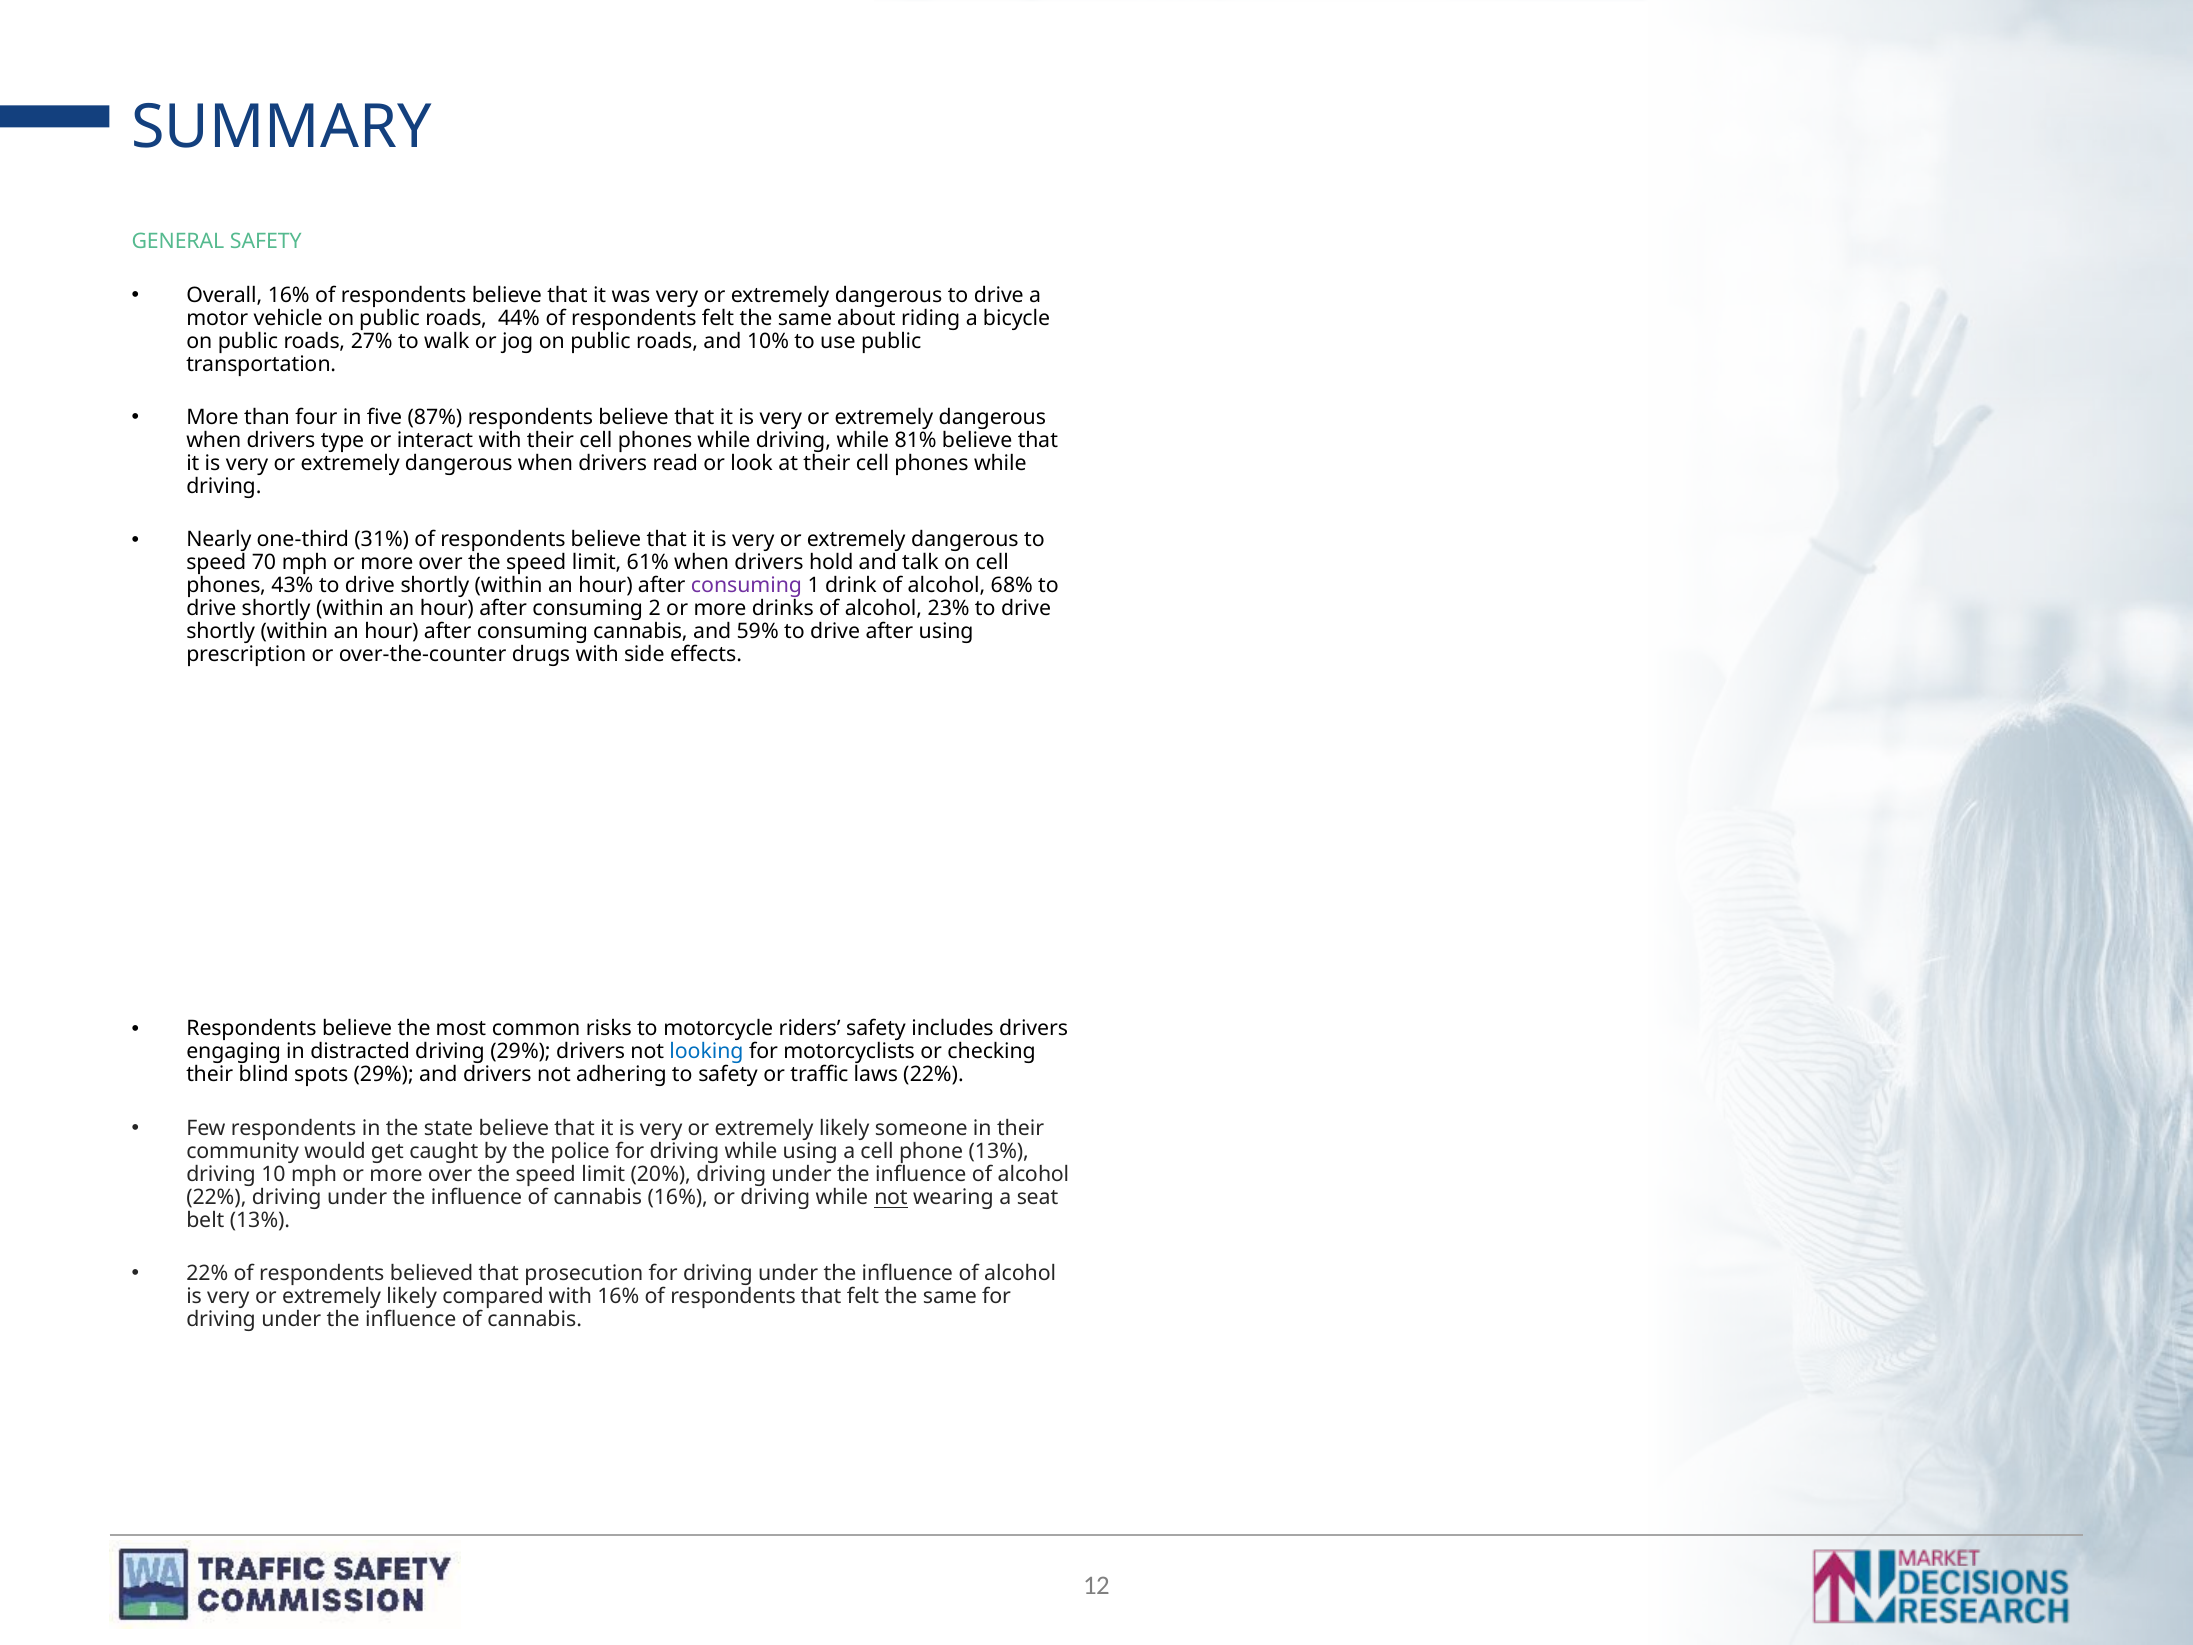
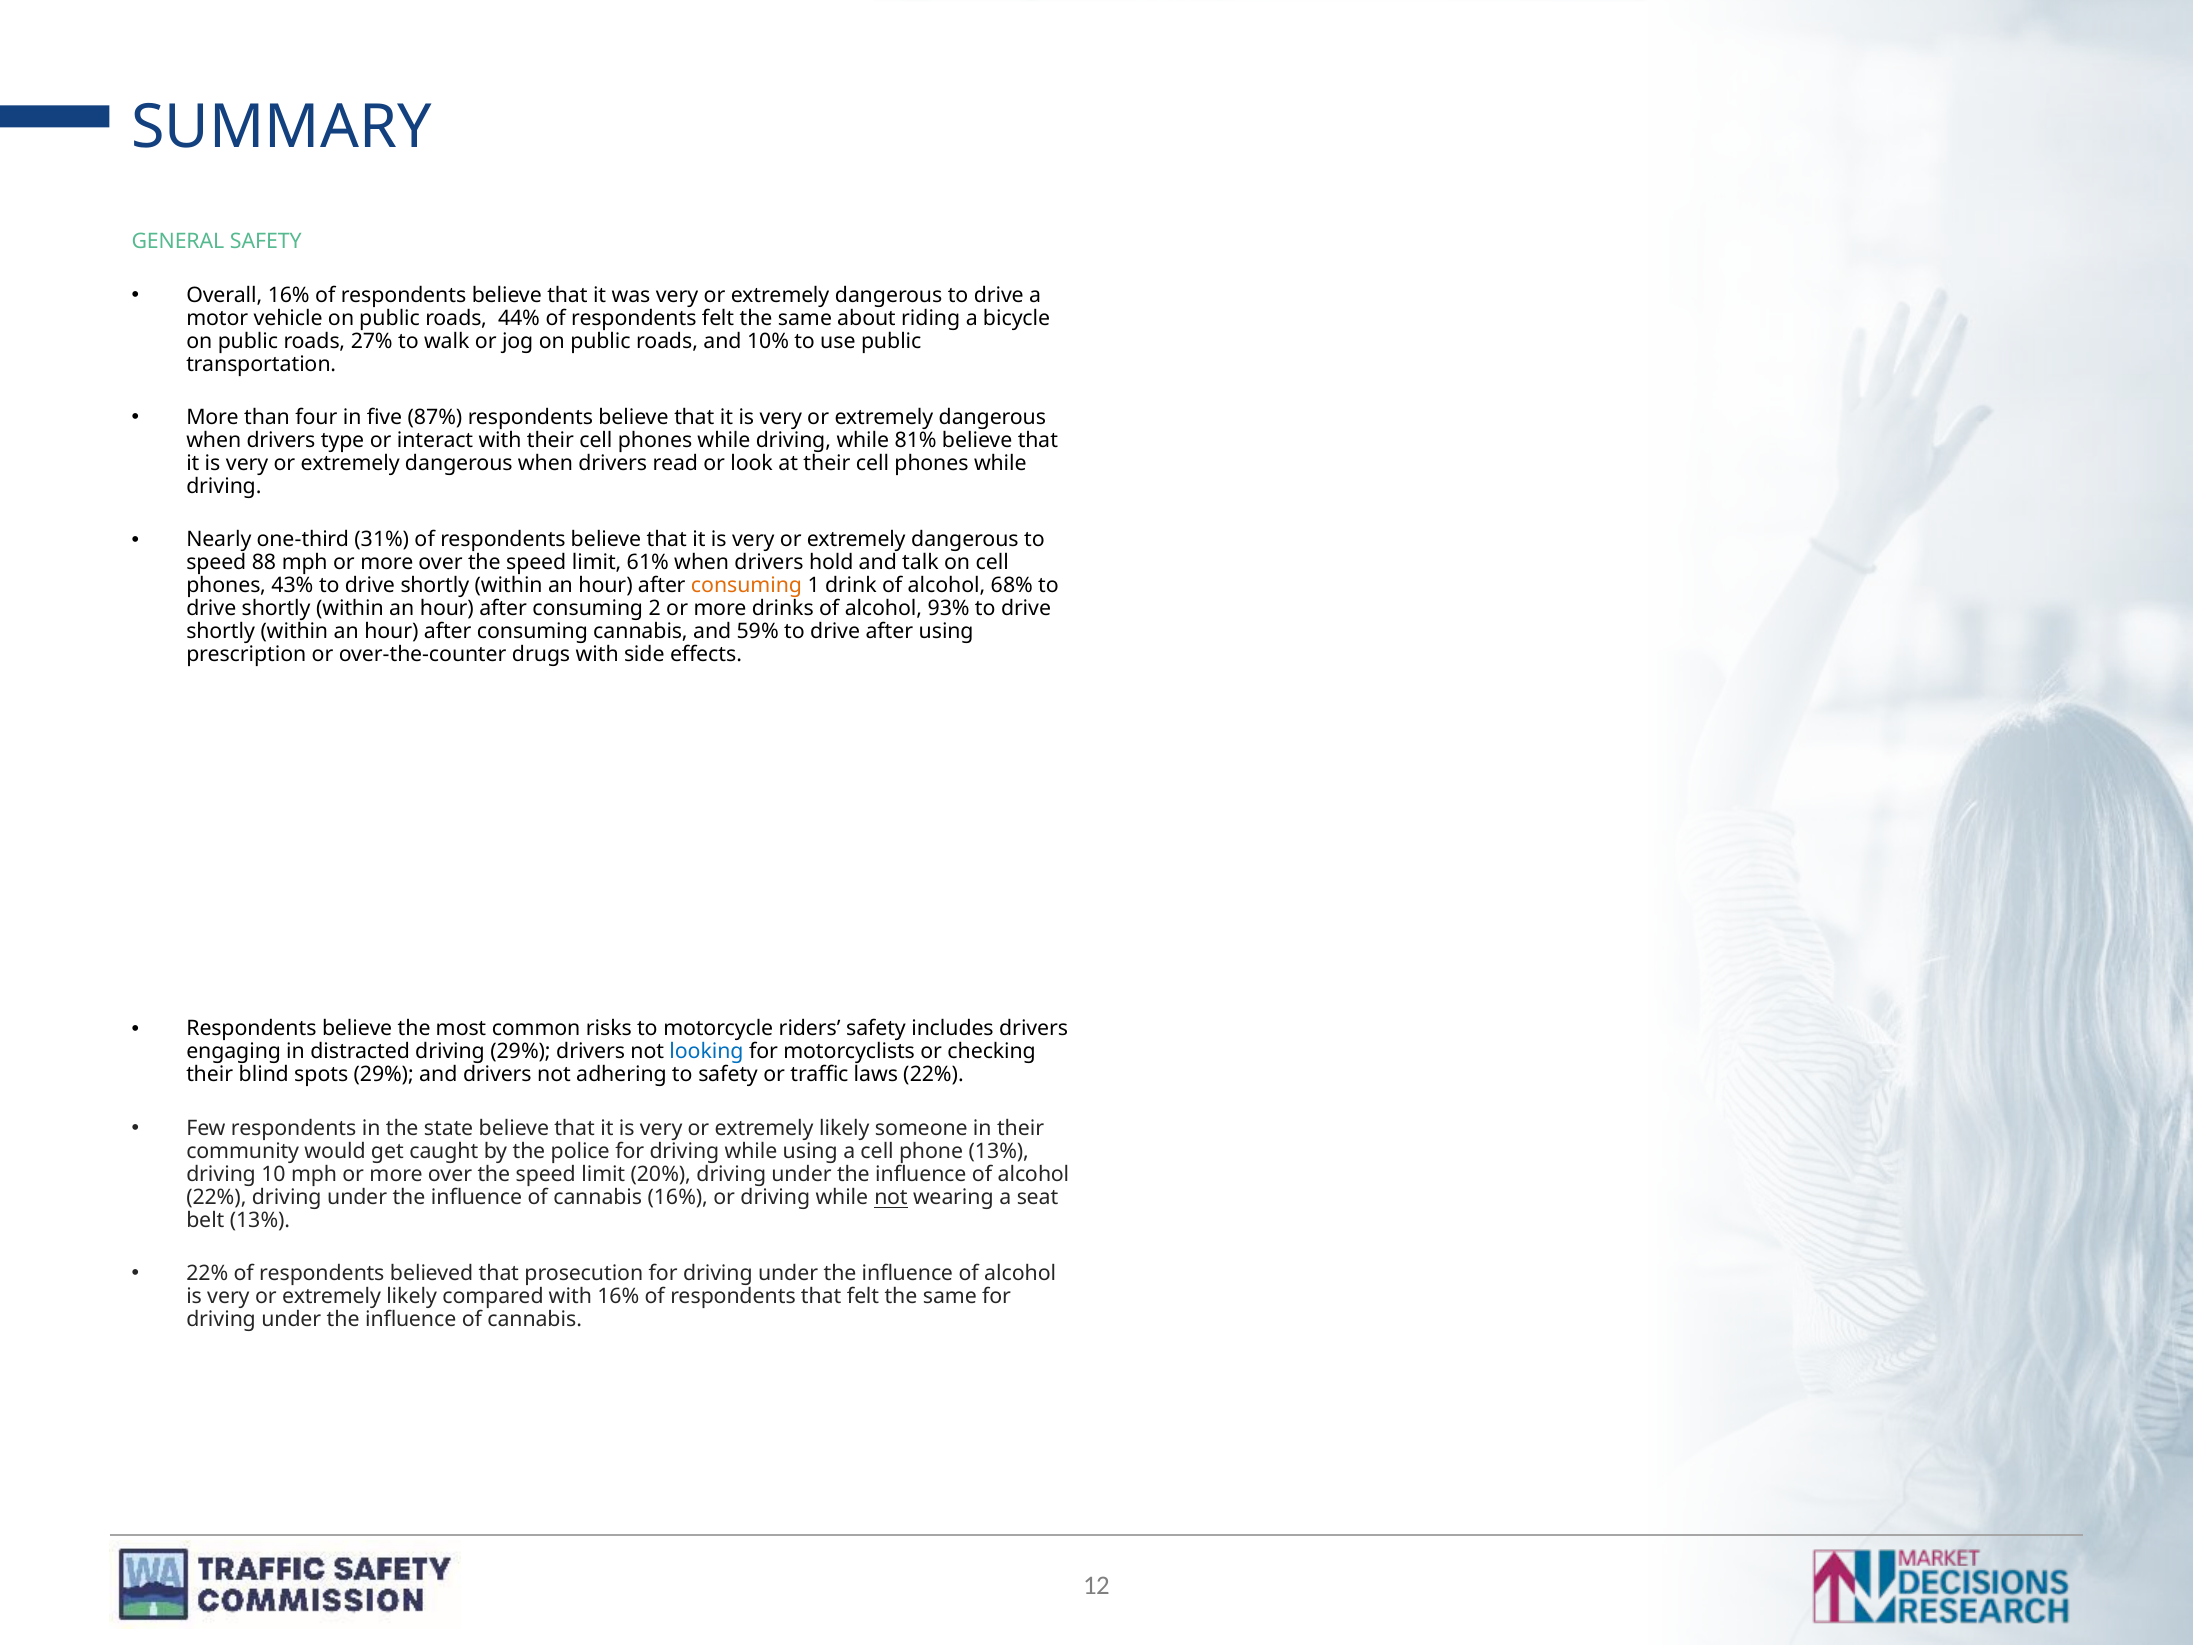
70: 70 -> 88 (264, 563)
consuming colour: purple -> orange (747, 586)
23%: 23% -> 93% (949, 609)
